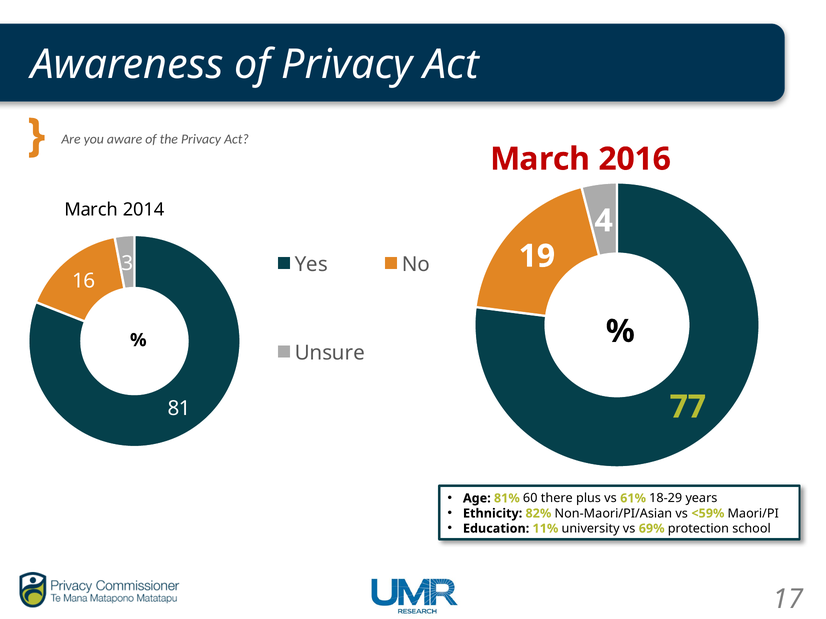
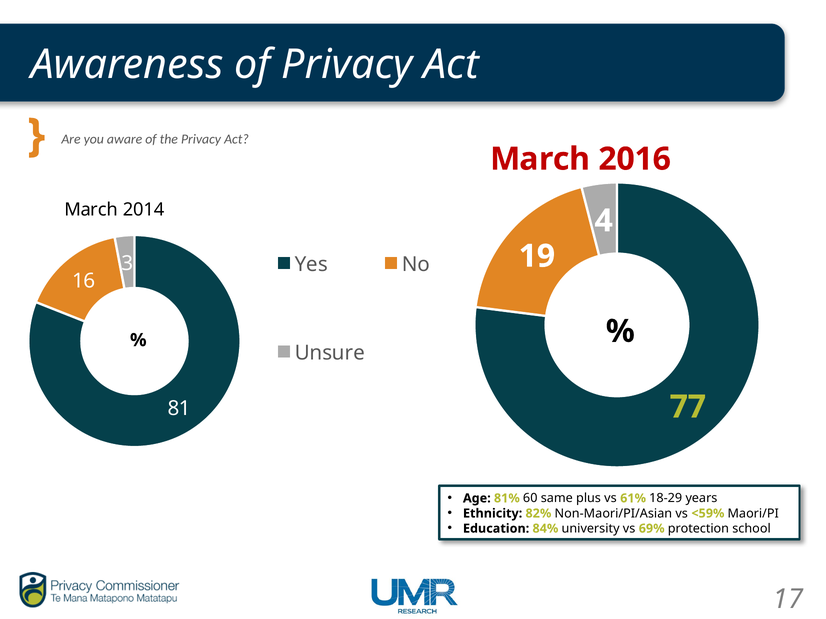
there: there -> same (557, 499)
11%: 11% -> 84% (545, 529)
